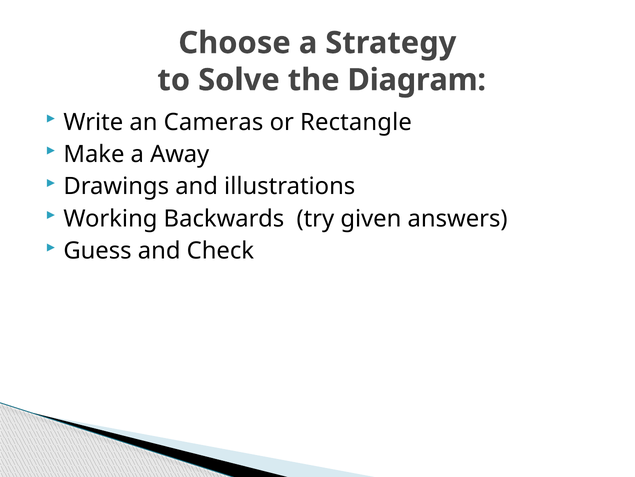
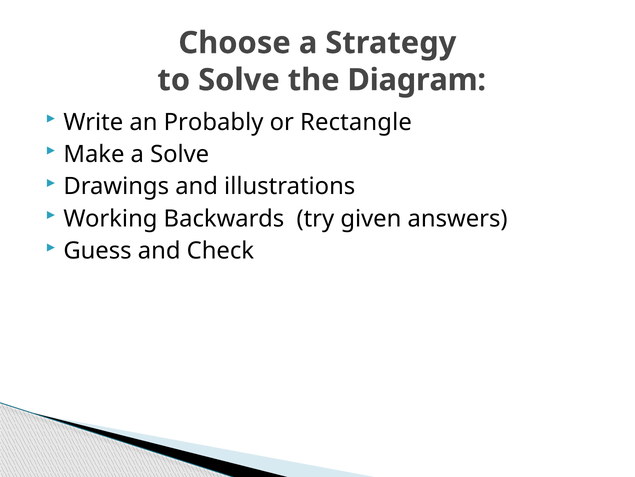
Cameras: Cameras -> Probably (214, 122)
a Away: Away -> Solve (180, 154)
